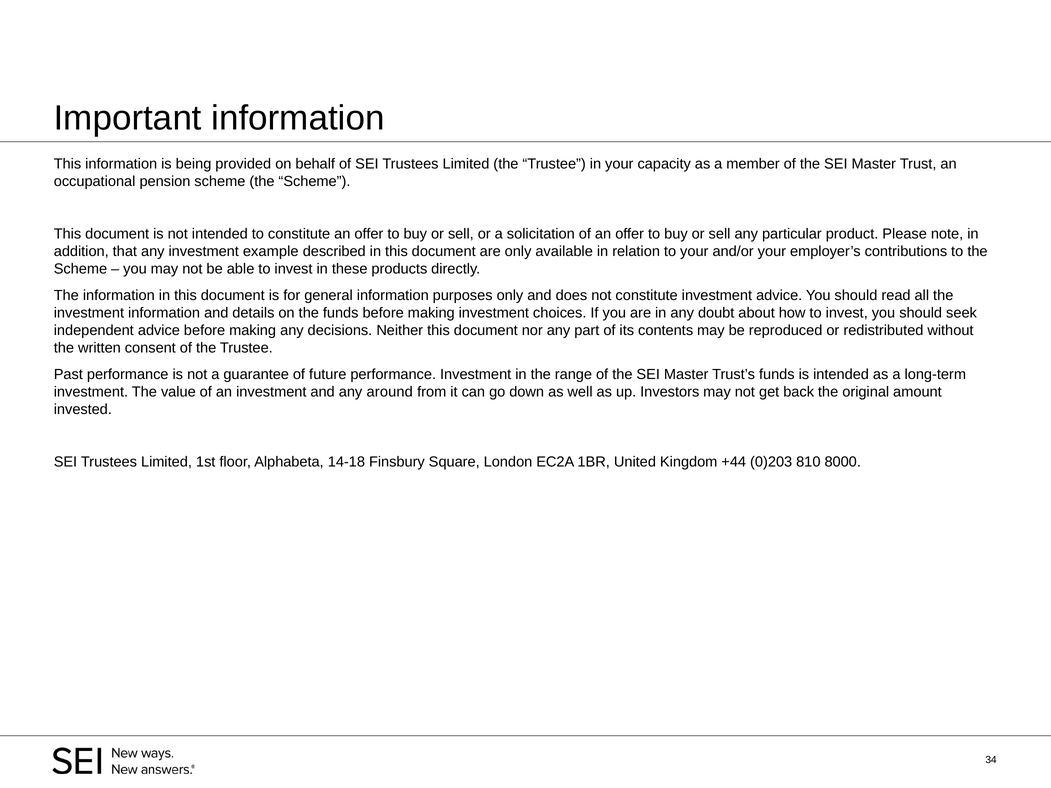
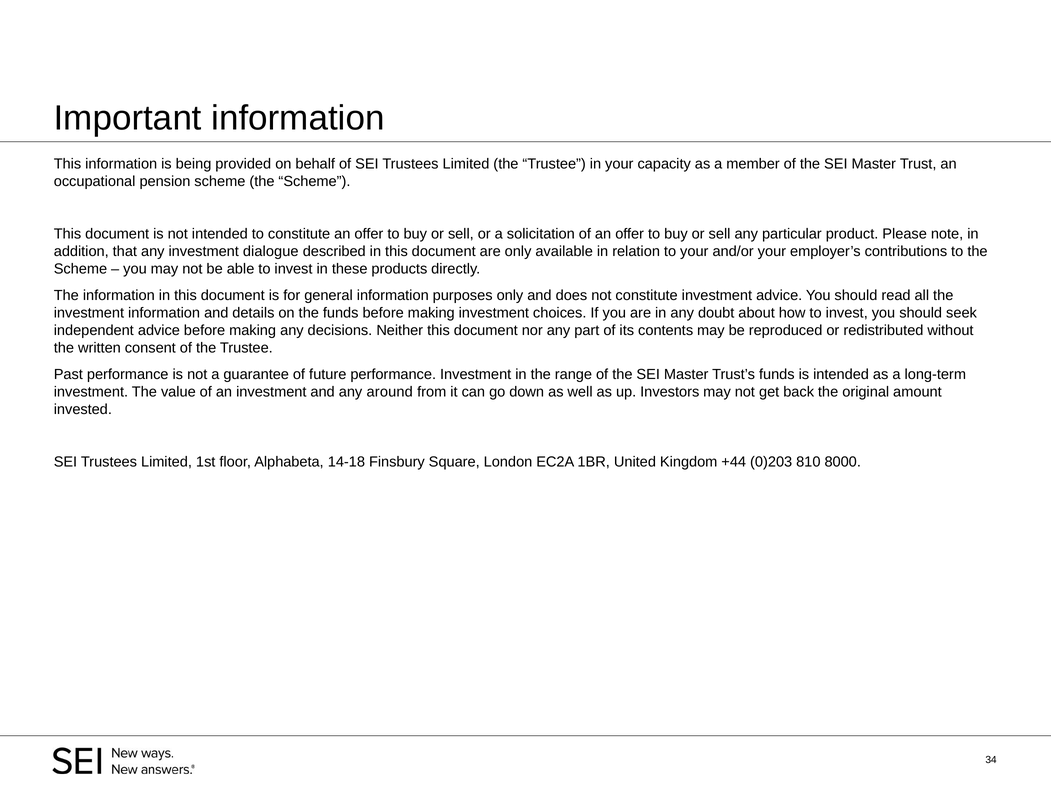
example: example -> dialogue (271, 252)
